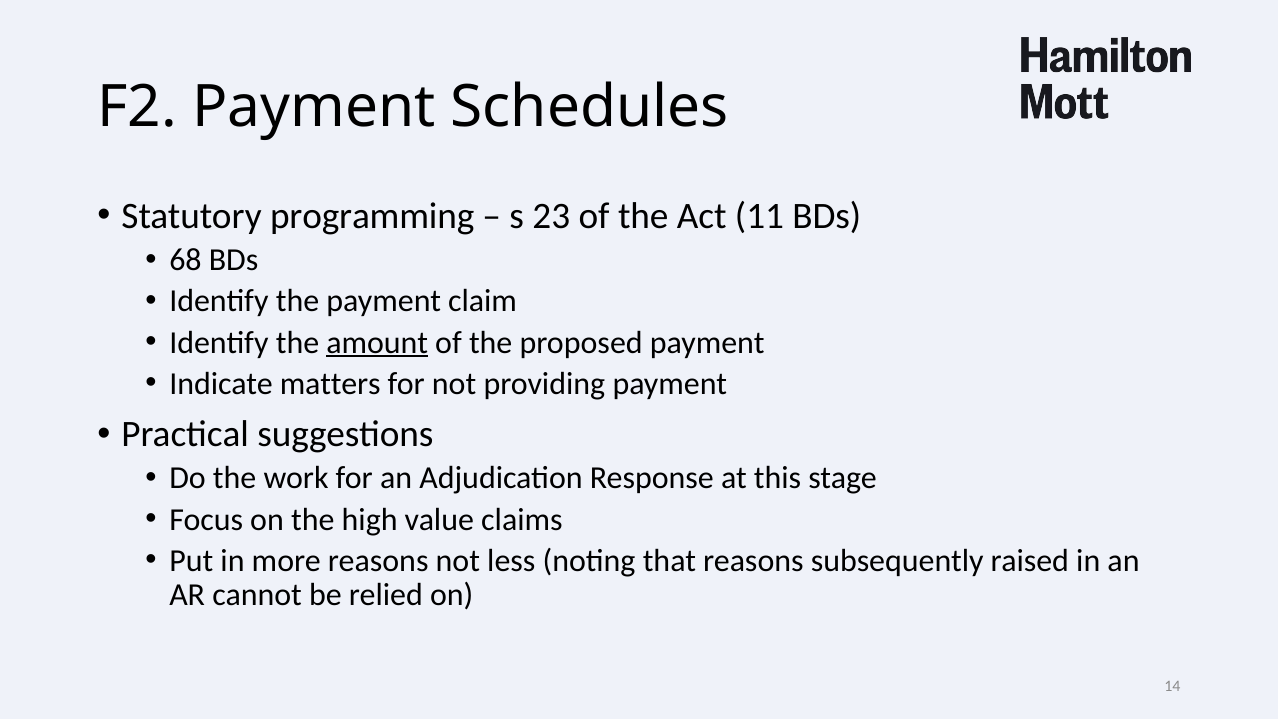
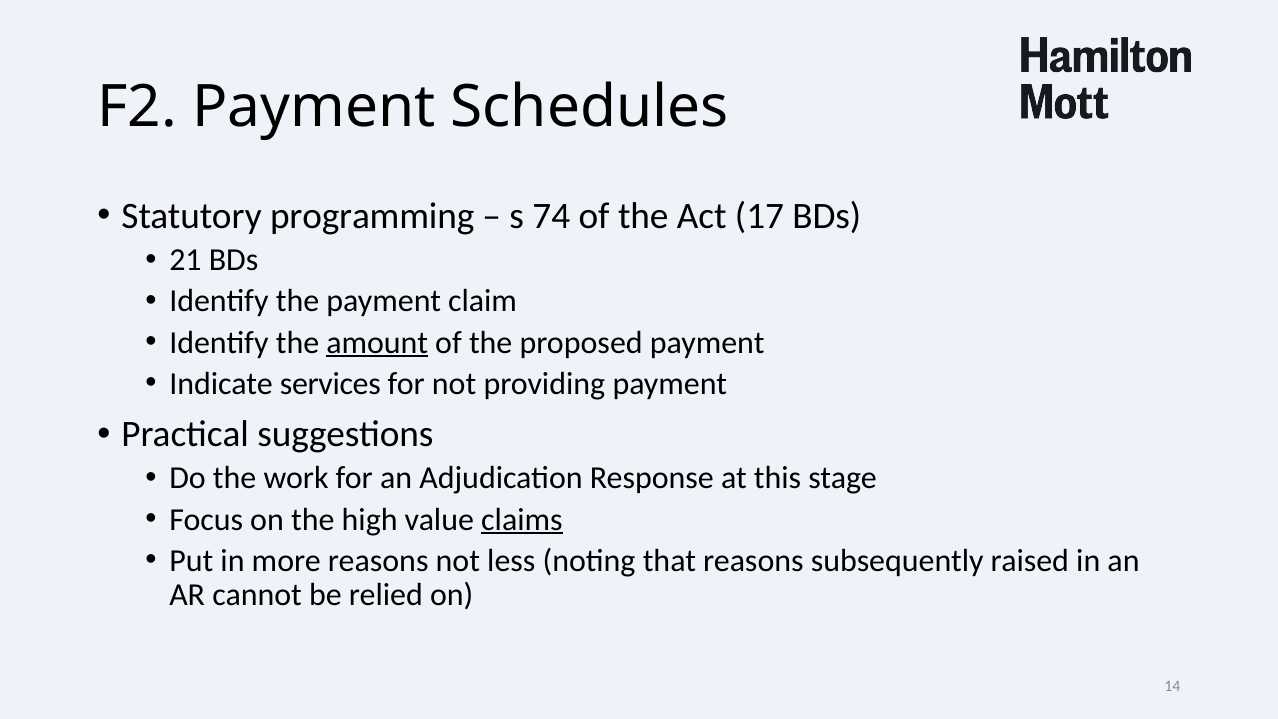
23: 23 -> 74 (551, 216)
11: 11 -> 17 (759, 216)
68: 68 -> 21 (185, 260)
matters: matters -> services (330, 384)
claims underline: none -> present (522, 519)
